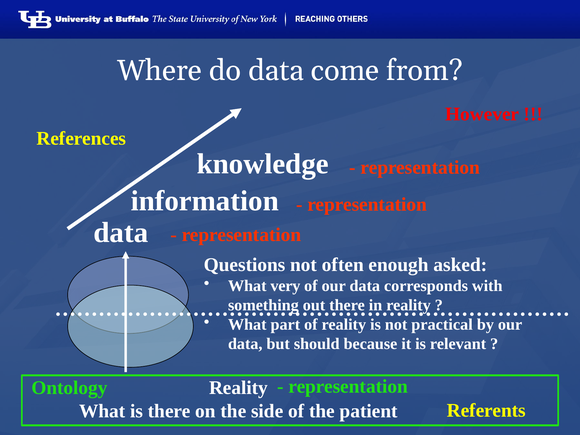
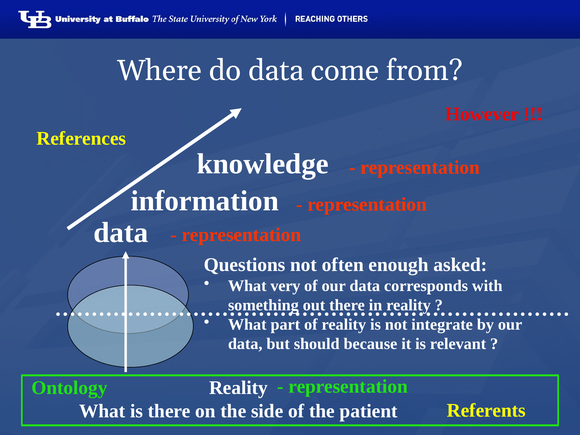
practical: practical -> integrate (442, 325)
